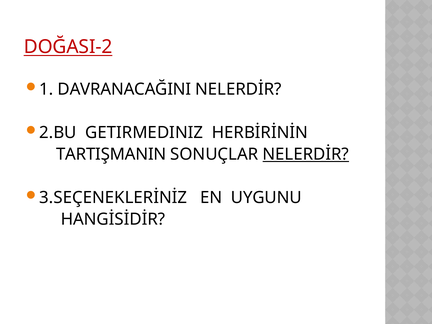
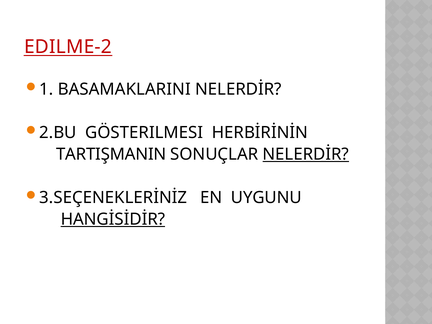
DOĞASI-2: DOĞASI-2 -> EDILME-2 (68, 47)
DAVRANACAĞINI: DAVRANACAĞINI -> BASAMAKLARINI (124, 89)
GETIRMEDINIZ: GETIRMEDINIZ -> GÖSTERILMESI (144, 133)
HANGİSİDİR underline: none -> present (113, 219)
